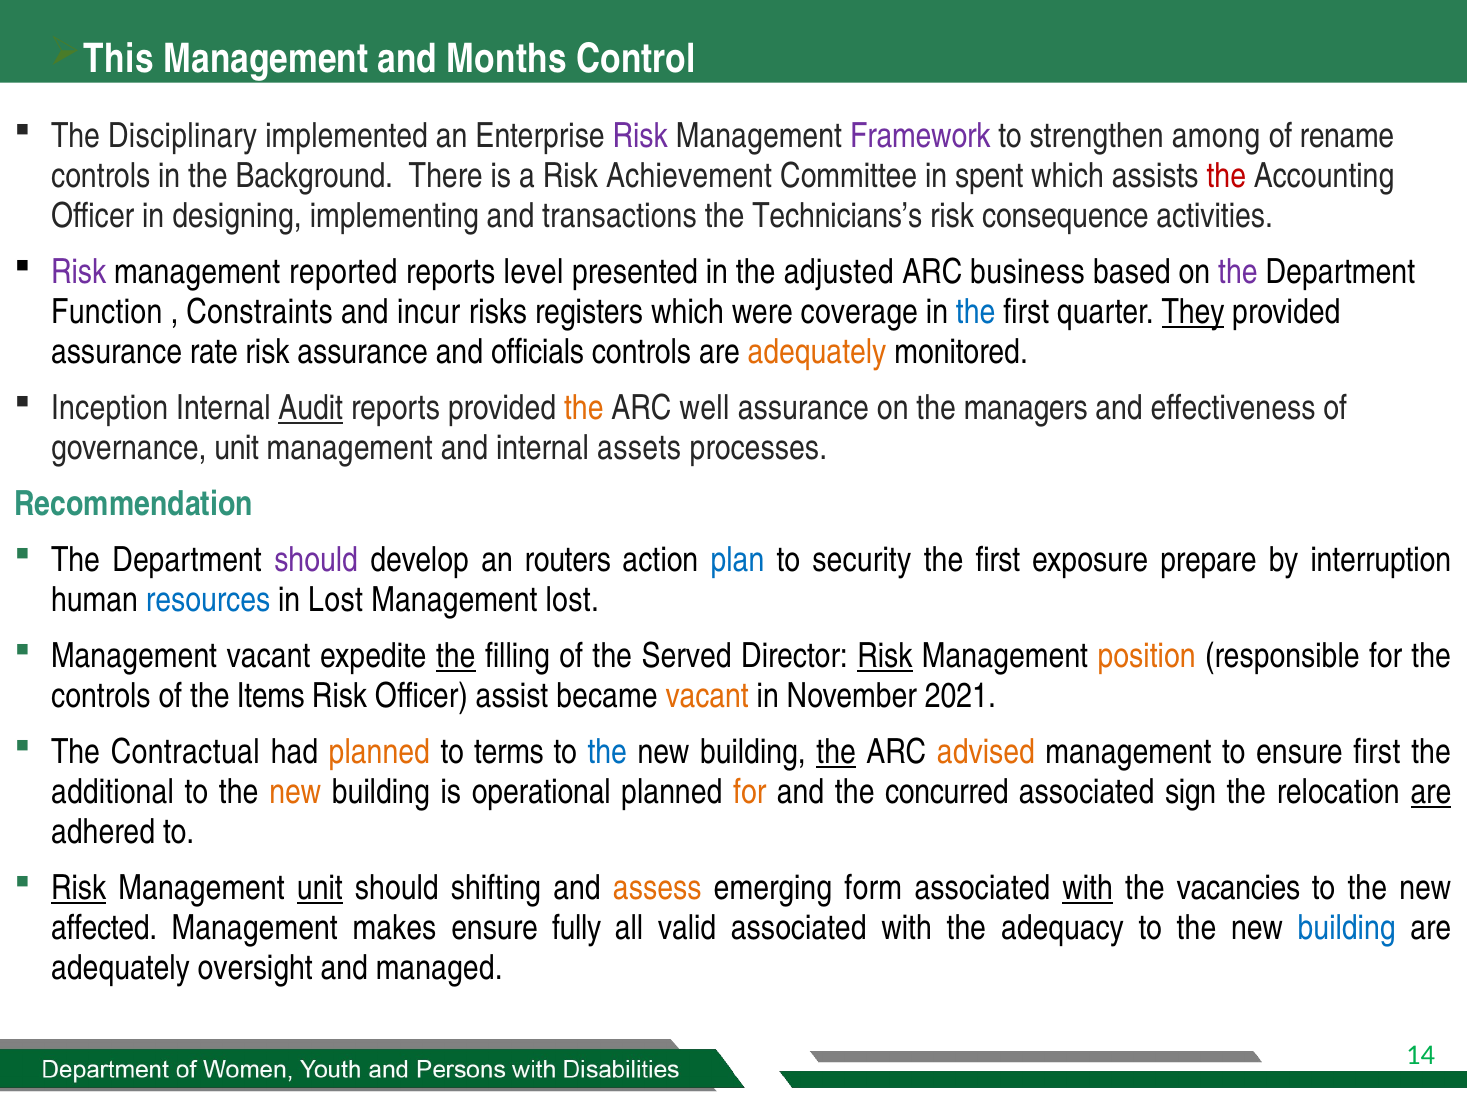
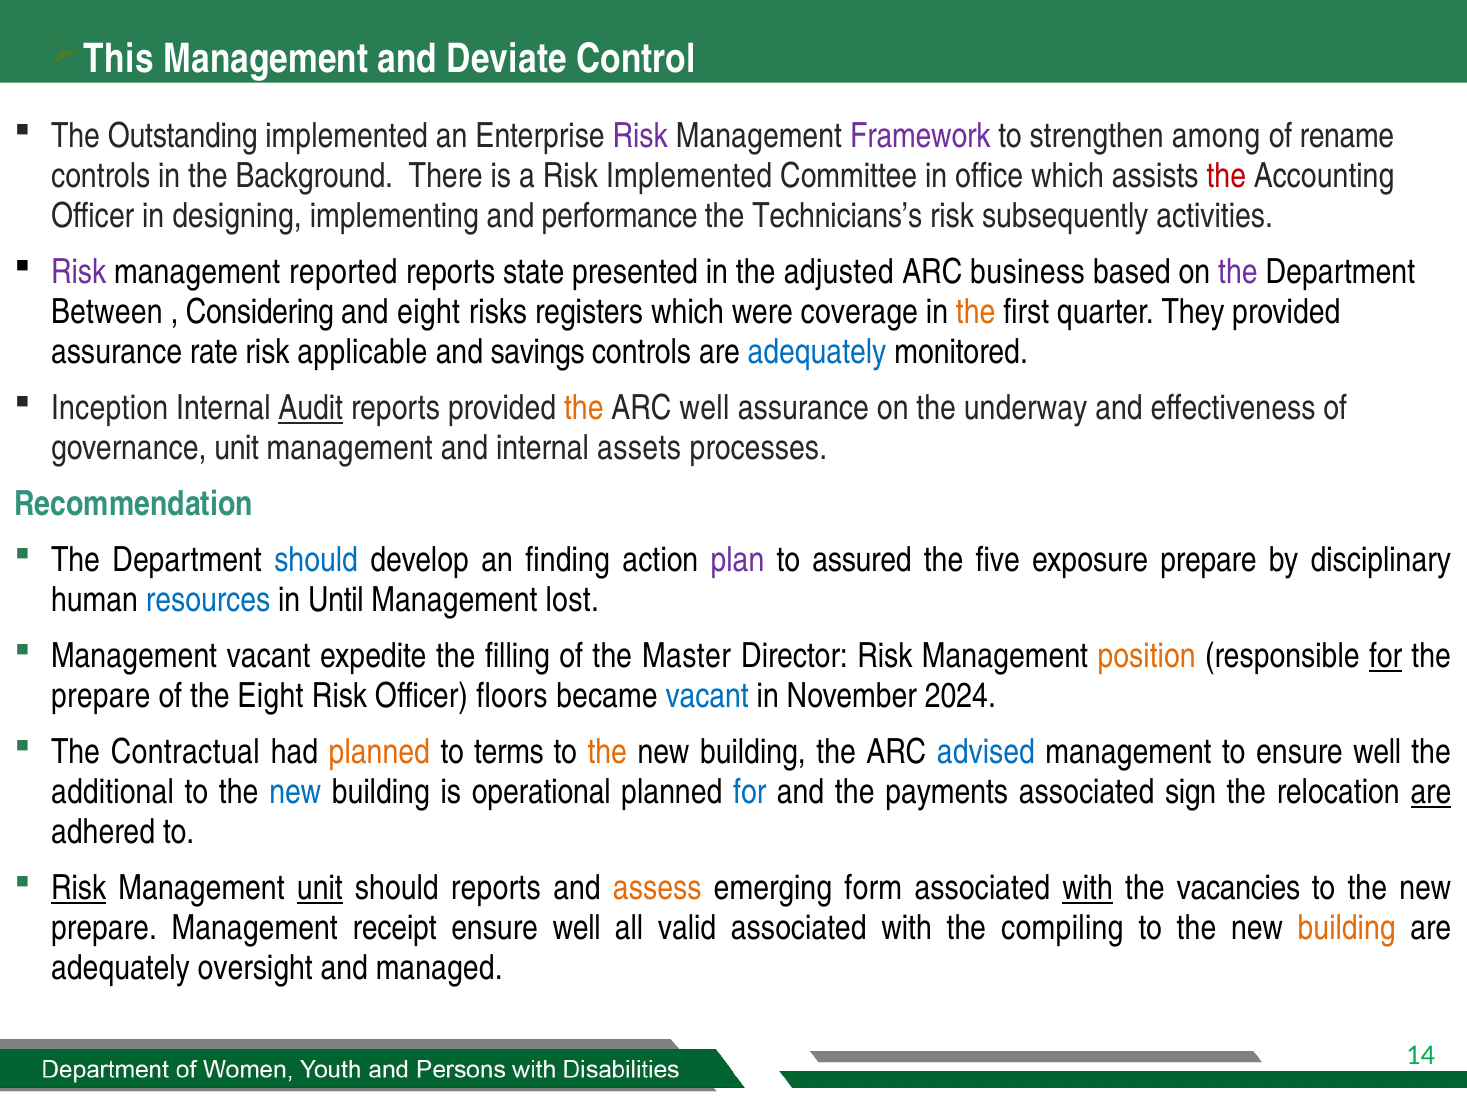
Months: Months -> Deviate (507, 59)
Disciplinary: Disciplinary -> Outstanding (183, 136)
Risk Achievement: Achievement -> Implemented (689, 176)
spent: spent -> office (989, 176)
transactions: transactions -> performance (620, 216)
consequence: consequence -> subsequently (1065, 216)
level: level -> state (534, 272)
Function: Function -> Between (107, 312)
Constraints: Constraints -> Considering (260, 312)
and incur: incur -> eight (429, 312)
the colour: blue -> orange (976, 312)
They underline: present -> none (1193, 312)
risk assurance: assurance -> applicable (362, 352)
officials: officials -> savings (538, 352)
adequately colour: orange -> blue (817, 352)
managers: managers -> underway (1026, 408)
should colour: purple -> blue (316, 560)
routers: routers -> finding (568, 560)
plan colour: blue -> purple (737, 560)
security: security -> assured (862, 560)
first: first -> five (998, 560)
interruption: interruption -> disciplinary (1381, 560)
in Lost: Lost -> Until (336, 600)
the underline: present -> none (456, 657)
Served: Served -> Master (686, 657)
Risk underline: present -> none (885, 657)
for underline: none -> present (1386, 657)
controls: controls -> prepare (101, 696)
the Items: Items -> Eight (271, 696)
assist: assist -> floors (512, 696)
vacant colour: orange -> blue (707, 696)
2021: 2021 -> 2024 (960, 696)
the colour: blue -> orange (607, 753)
the underline: present -> none (836, 753)
advised colour: orange -> blue (986, 753)
to ensure first: first -> well (1377, 753)
new colour: orange -> blue (295, 793)
for colour: orange -> blue (750, 793)
concurred: concurred -> payments (947, 793)
should shifting: shifting -> reports (496, 889)
affected: affected -> prepare (104, 929)
makes: makes -> receipt (395, 929)
fully: fully -> well (577, 929)
adequacy: adequacy -> compiling (1062, 929)
building colour: blue -> orange (1347, 929)
